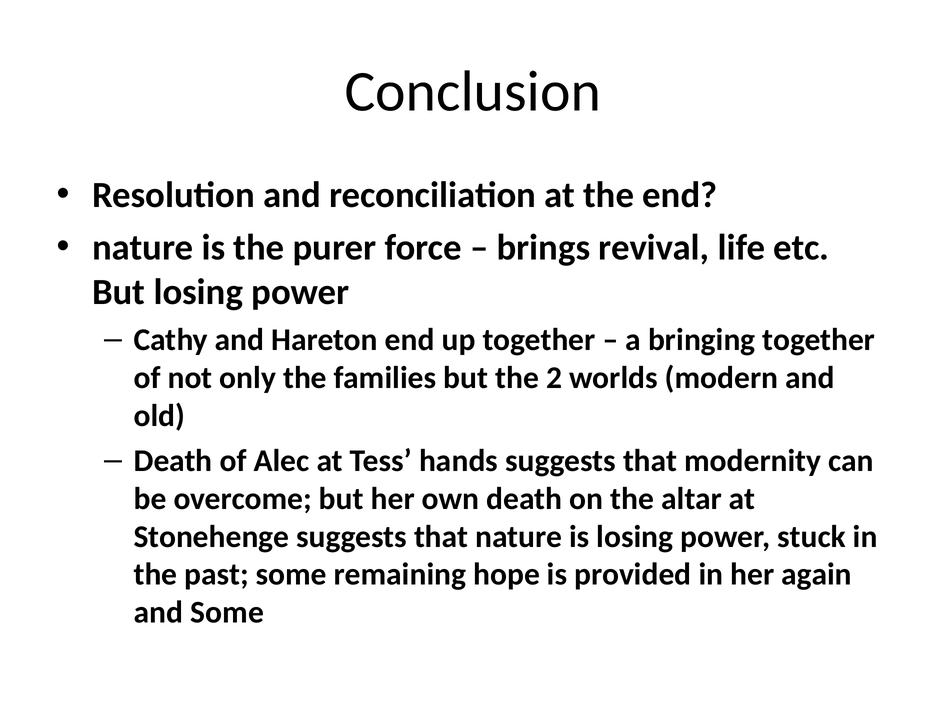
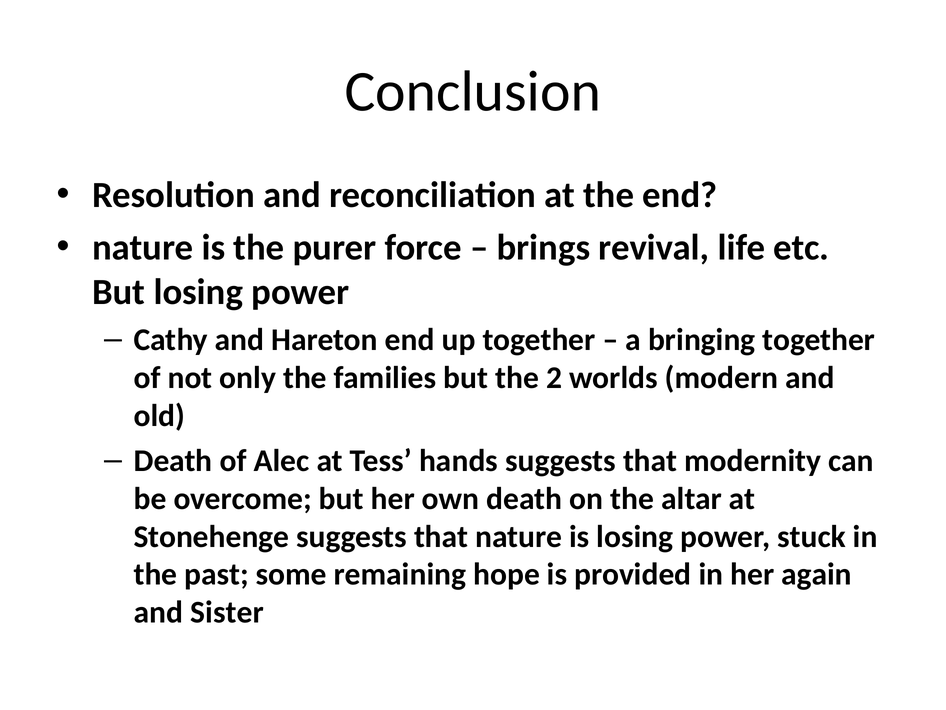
and Some: Some -> Sister (227, 612)
